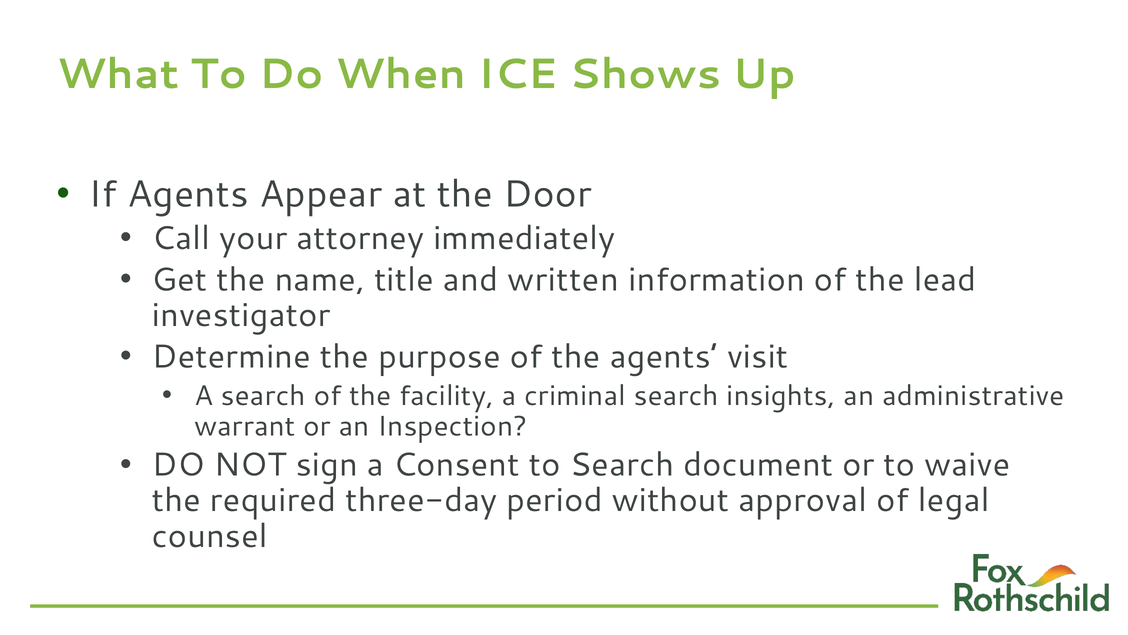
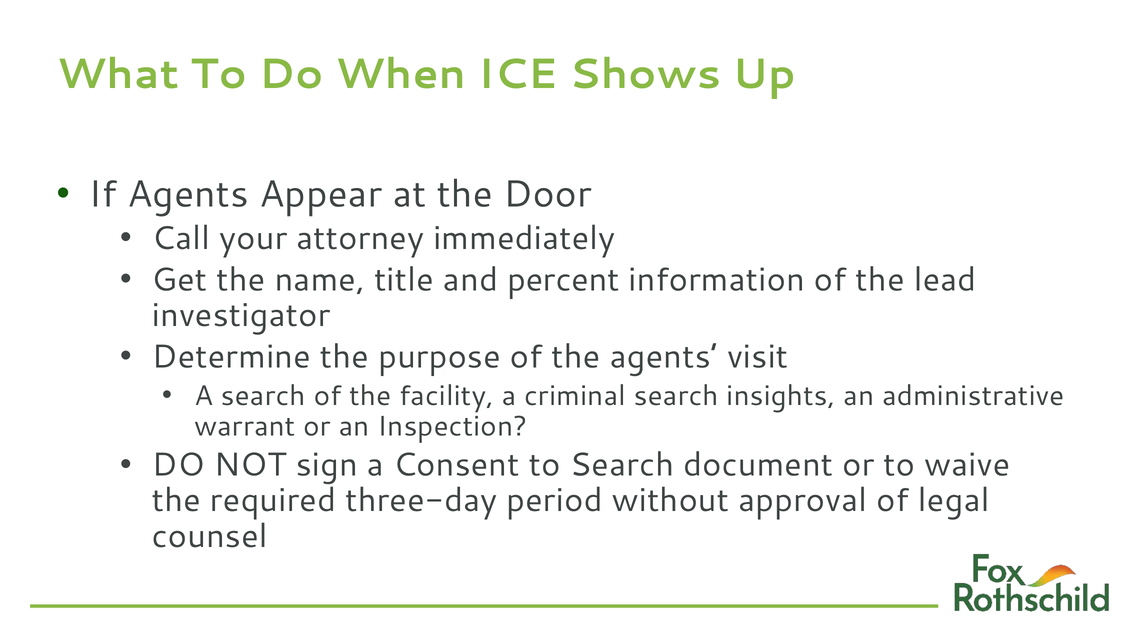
written: written -> percent (563, 280)
